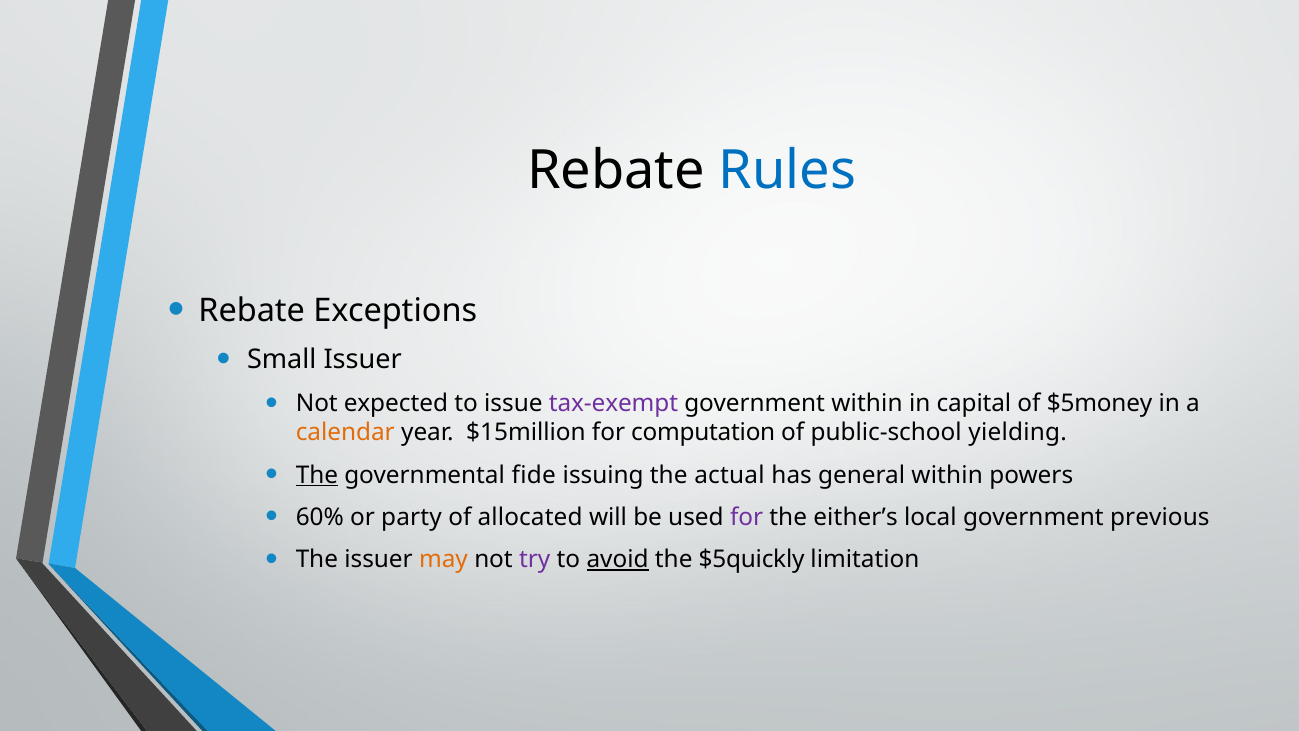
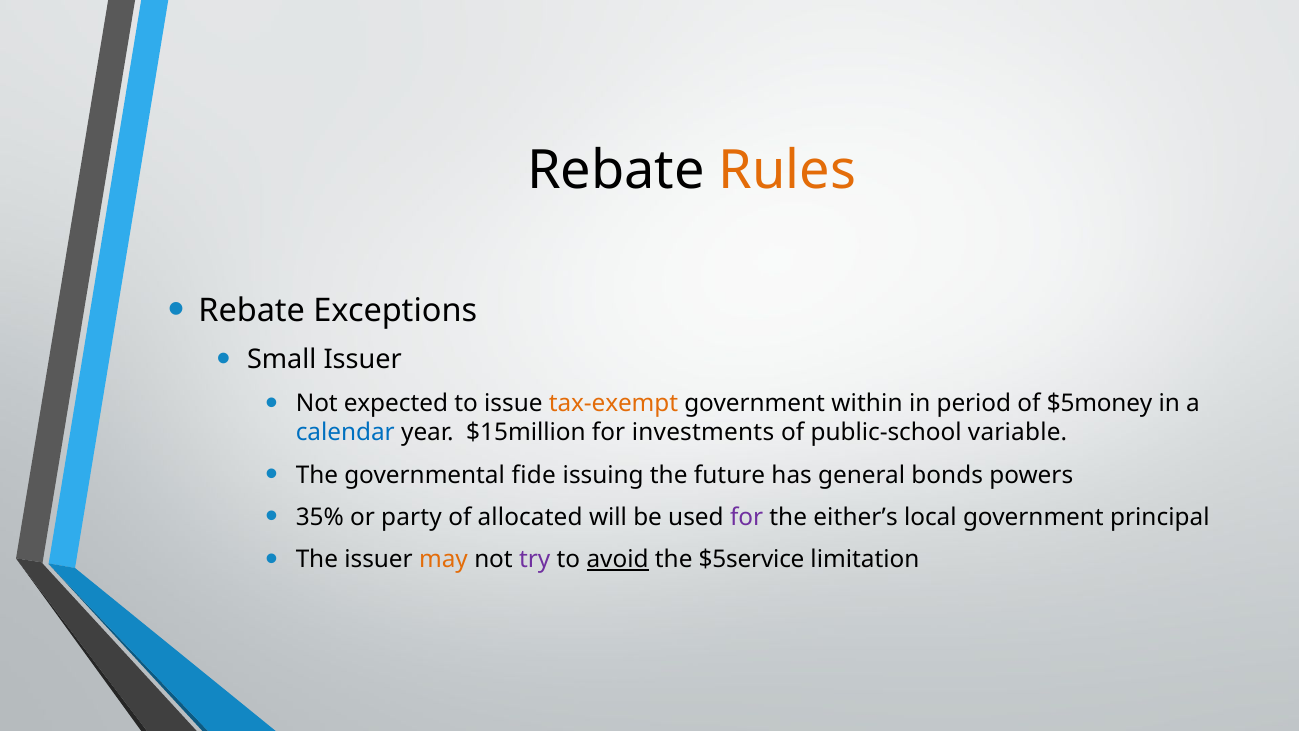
Rules colour: blue -> orange (788, 170)
tax-exempt colour: purple -> orange (613, 403)
capital: capital -> period (974, 403)
calendar colour: orange -> blue (345, 433)
computation: computation -> investments (703, 433)
yielding: yielding -> variable (1018, 433)
The underline: present -> none (317, 475)
actual: actual -> future (730, 475)
general within: within -> bonds (947, 475)
60%: 60% -> 35% (320, 517)
previous: previous -> principal (1160, 517)
$5quickly: $5quickly -> $5service (752, 559)
